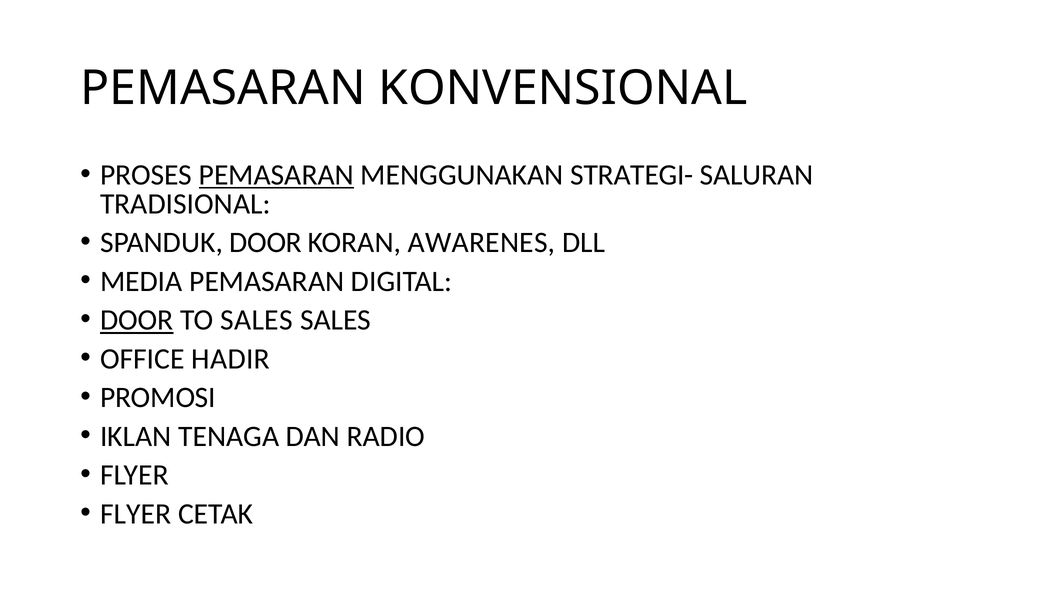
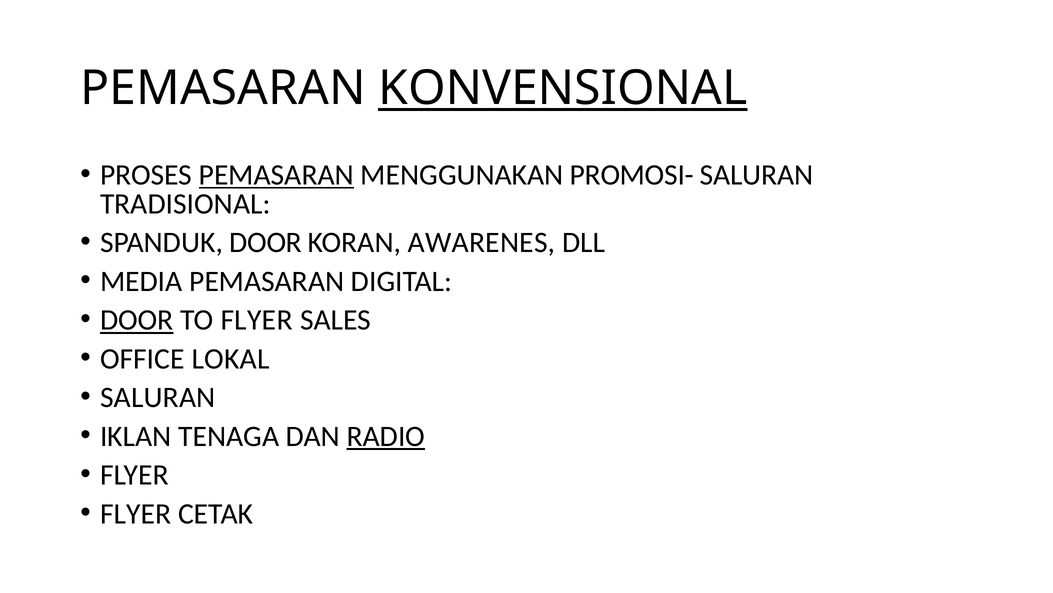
KONVENSIONAL underline: none -> present (563, 88)
STRATEGI-: STRATEGI- -> PROMOSI- (632, 175)
TO SALES: SALES -> FLYER (257, 320)
HADIR: HADIR -> LOKAL (231, 358)
PROMOSI: PROMOSI -> SALURAN (158, 397)
RADIO underline: none -> present (386, 436)
